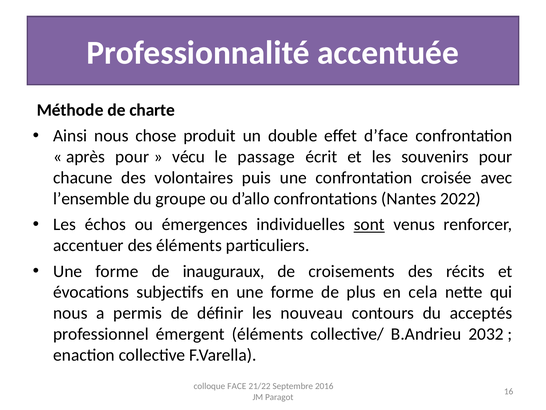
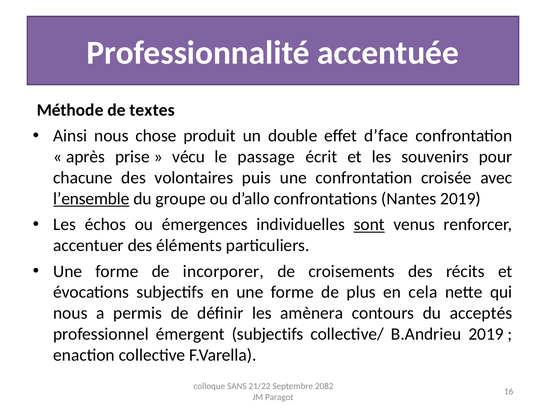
charte: charte -> textes (152, 110)
après pour: pour -> prise (132, 157)
l’ensemble underline: none -> present (91, 198)
Nantes 2022: 2022 -> 2019 (461, 198)
inauguraux: inauguraux -> incorporer (223, 271)
nouveau: nouveau -> amènera (312, 313)
émergent éléments: éléments -> subjectifs (268, 334)
B.Andrieu 2032: 2032 -> 2019 (486, 334)
FACE: FACE -> SANS (237, 386)
2016: 2016 -> 2082 (324, 386)
